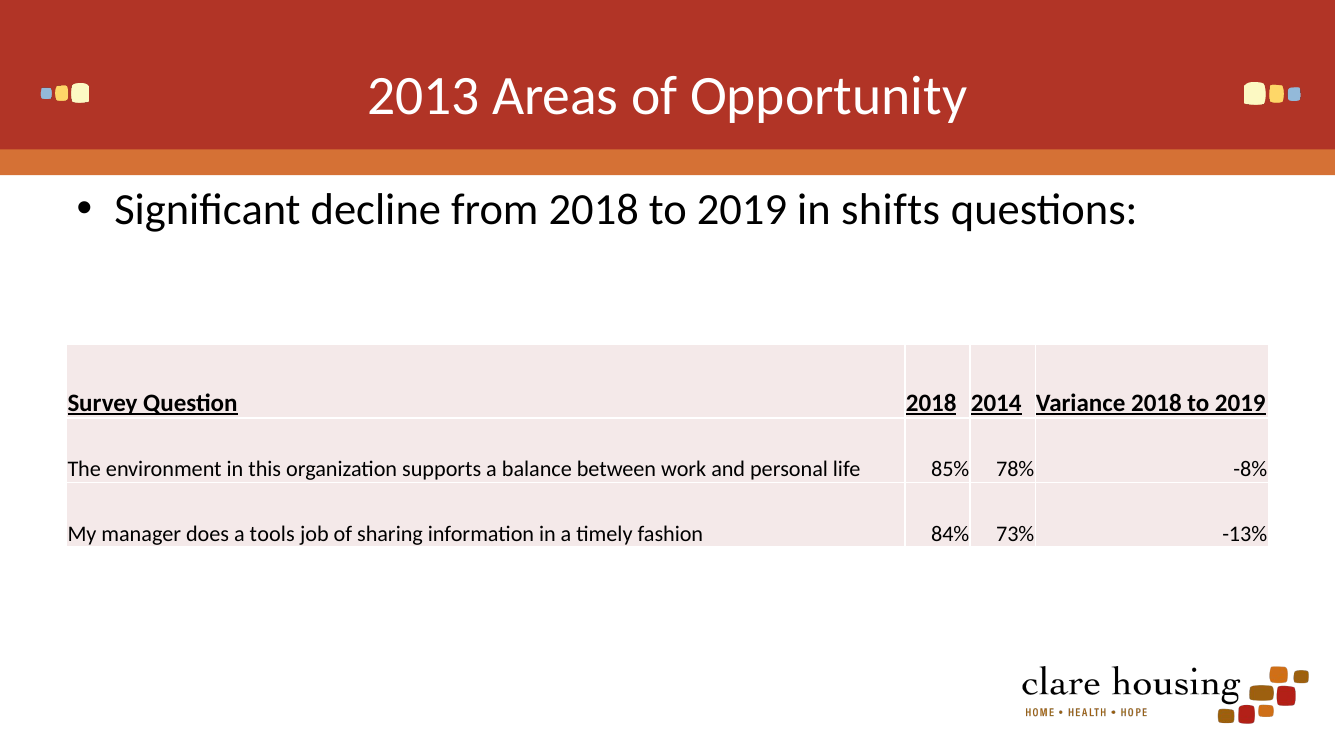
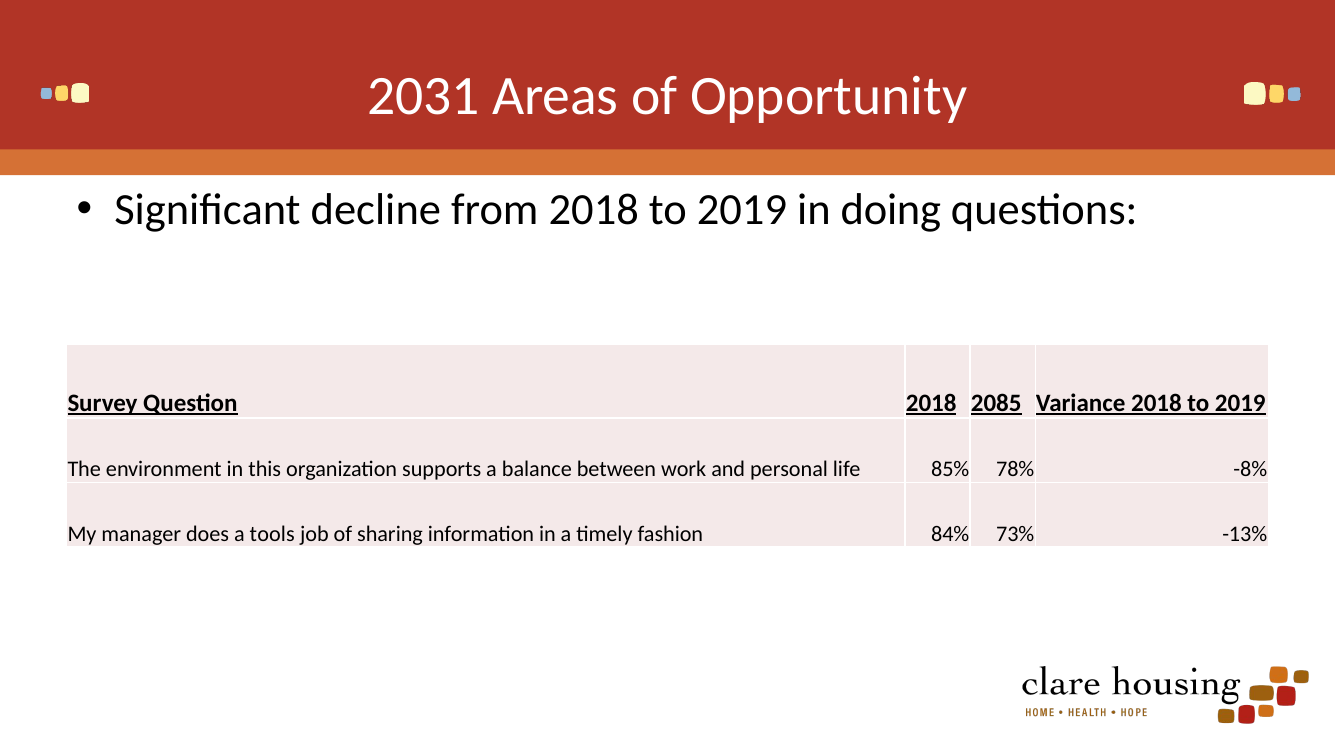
2013: 2013 -> 2031 (423, 97)
shifts: shifts -> doing (891, 210)
2014: 2014 -> 2085 (996, 403)
